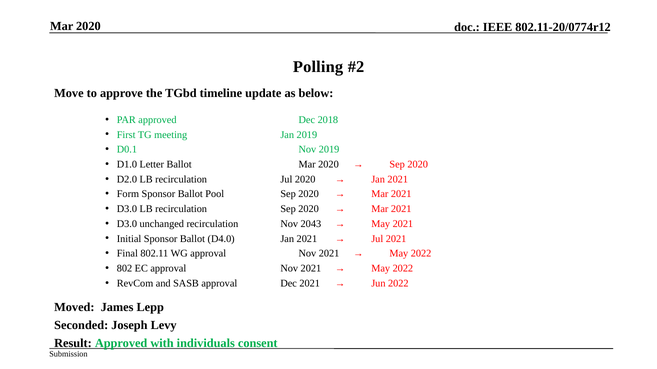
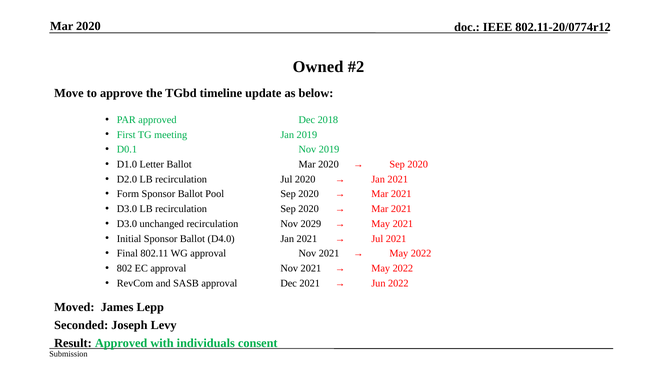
Polling: Polling -> Owned (318, 67)
2043: 2043 -> 2029 (311, 224)
